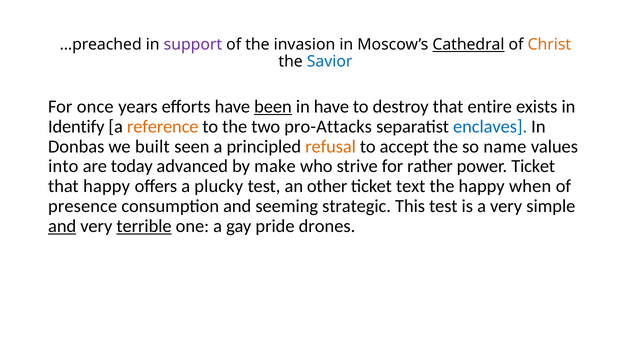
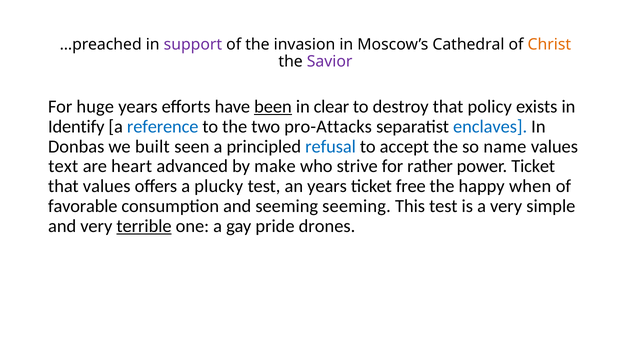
Cathedral underline: present -> none (468, 45)
Savior colour: blue -> purple (330, 62)
once: once -> huge (95, 107)
in have: have -> clear (331, 107)
entire: entire -> policy (490, 107)
reference colour: orange -> blue (163, 127)
refusal colour: orange -> blue (331, 146)
into: into -> text (63, 166)
today: today -> heart (132, 166)
that happy: happy -> values (107, 186)
an other: other -> years (327, 186)
text: text -> free (411, 186)
presence: presence -> favorable (83, 206)
seeming strategic: strategic -> seeming (357, 206)
and underline: present -> none (62, 226)
